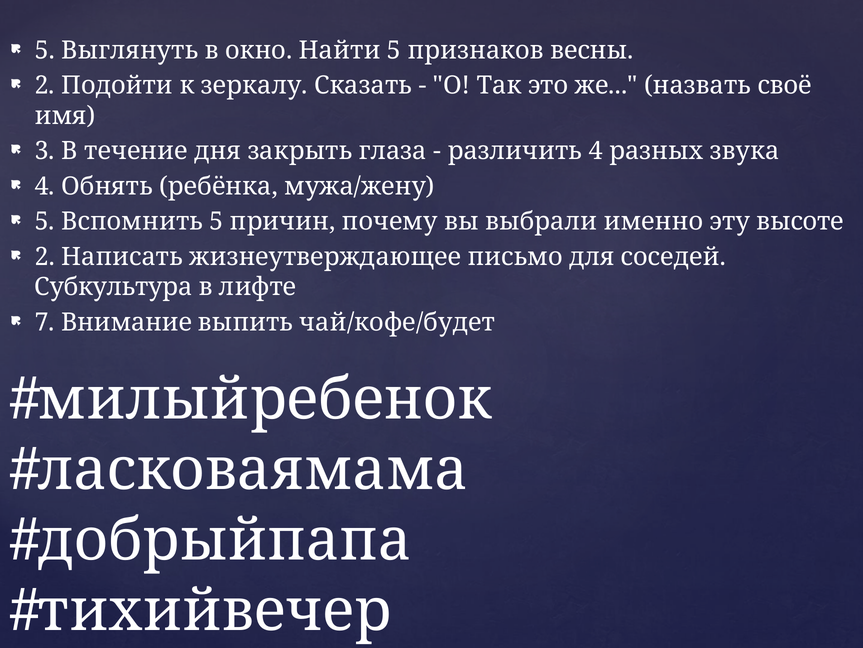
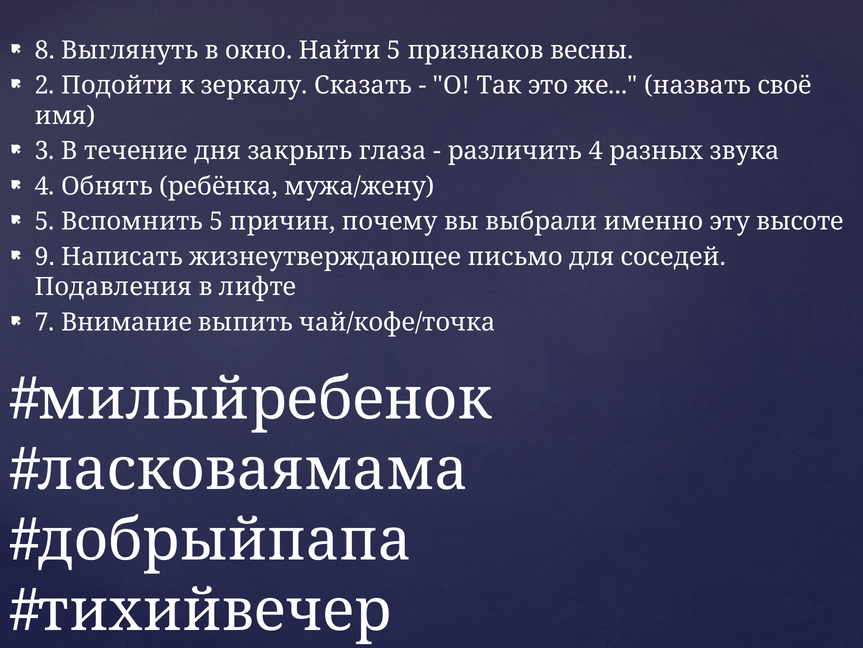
5: 5 -> 8 (45, 50)
2: 2 -> 9 (45, 257)
Субкультура: Субкультура -> Подавления (113, 287)
чай/кофе/будет: чай/кофе/будет -> чай/кофе/точка (397, 322)
